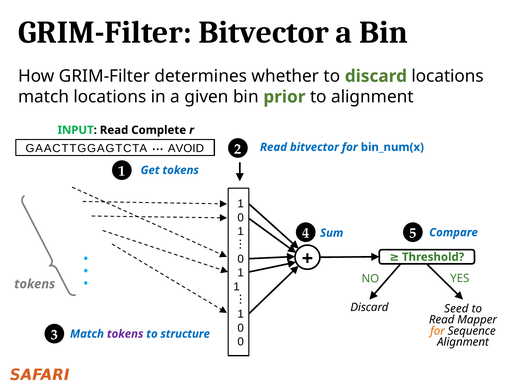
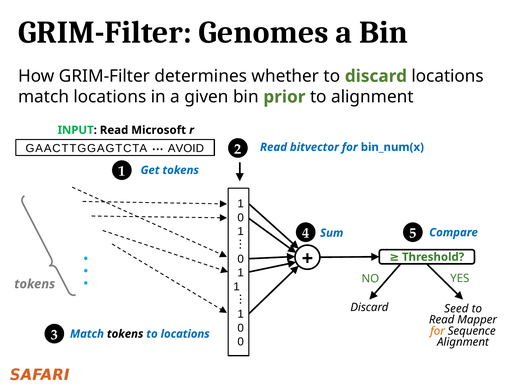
GRIM-Filter Bitvector: Bitvector -> Genomes (263, 32)
Complete: Complete -> Microsoft (159, 130)
tokens colour: purple -> black (125, 334)
to structure: structure -> locations (185, 334)
